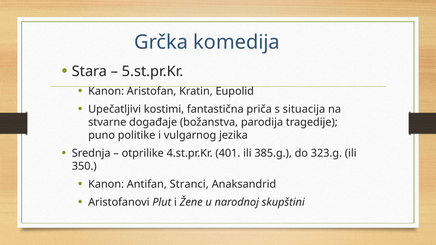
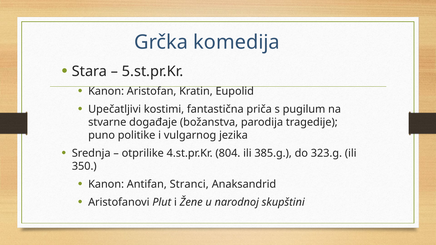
situacija: situacija -> pugilum (304, 109)
401: 401 -> 804 (228, 153)
